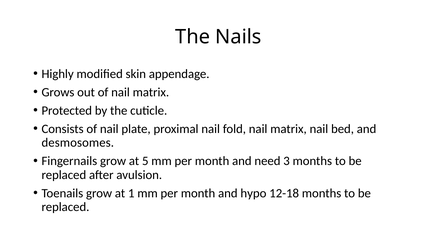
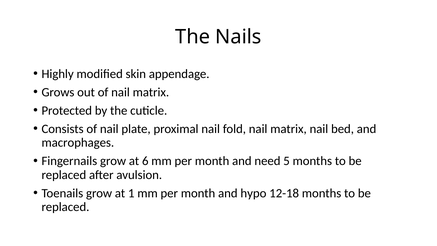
desmosomes: desmosomes -> macrophages (78, 143)
5: 5 -> 6 (145, 161)
3: 3 -> 5 (287, 161)
